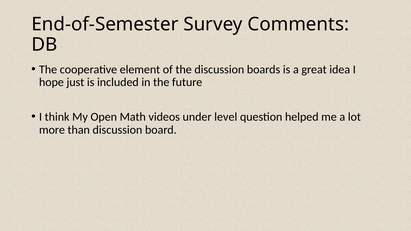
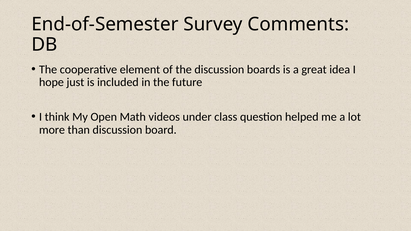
level: level -> class (226, 117)
